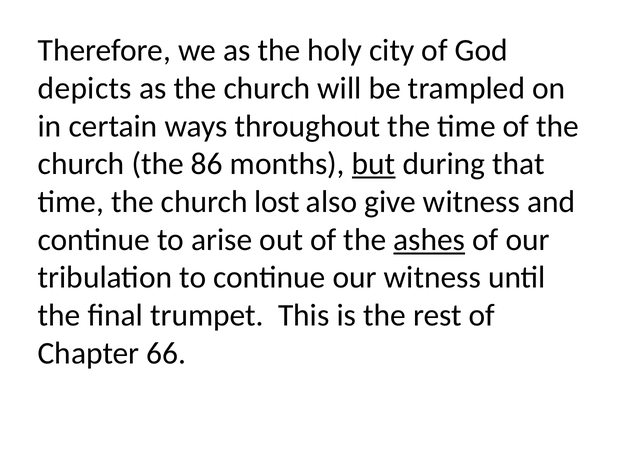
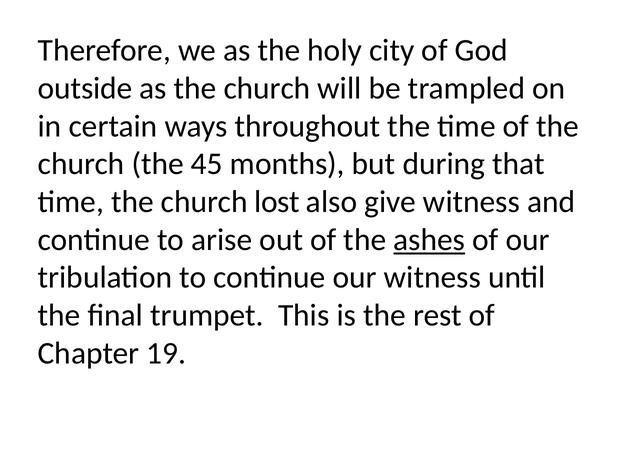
depicts: depicts -> outside (85, 88)
86: 86 -> 45 (207, 164)
but underline: present -> none (374, 164)
66: 66 -> 19 (166, 353)
